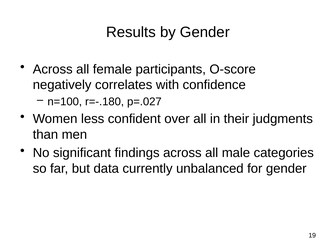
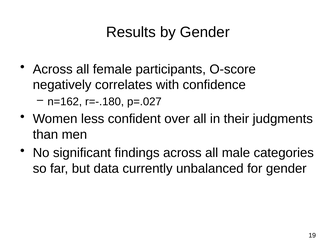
n=100: n=100 -> n=162 (65, 102)
